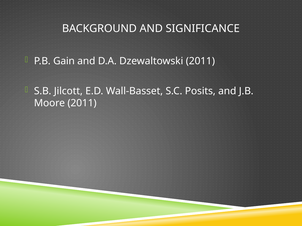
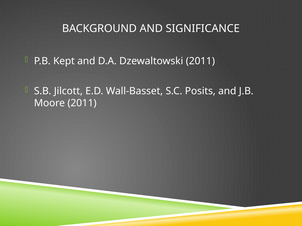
Gain: Gain -> Kept (64, 61)
